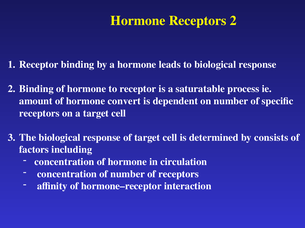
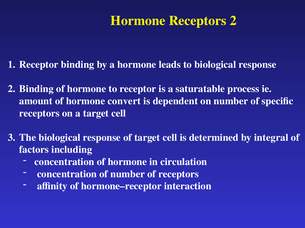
consists: consists -> integral (271, 138)
